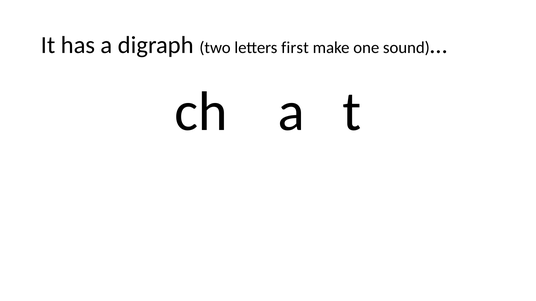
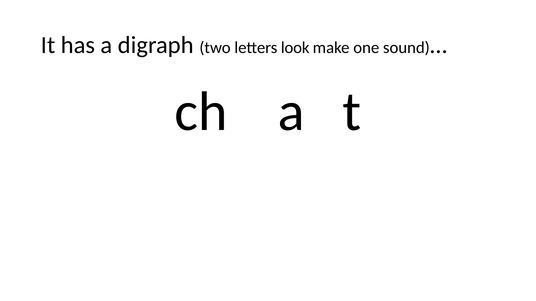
first: first -> look (295, 48)
